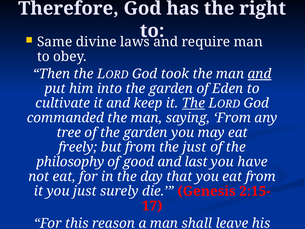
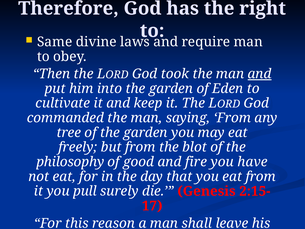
The underline: present -> none (193, 103)
the just: just -> blot (195, 147)
last: last -> fire (196, 162)
you just: just -> pull (85, 191)
